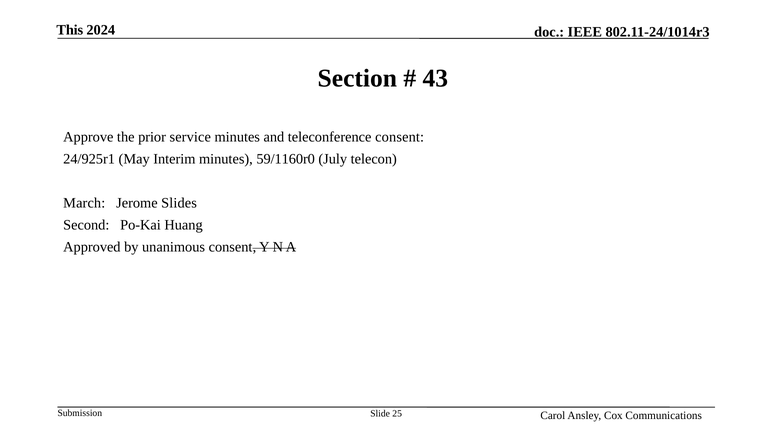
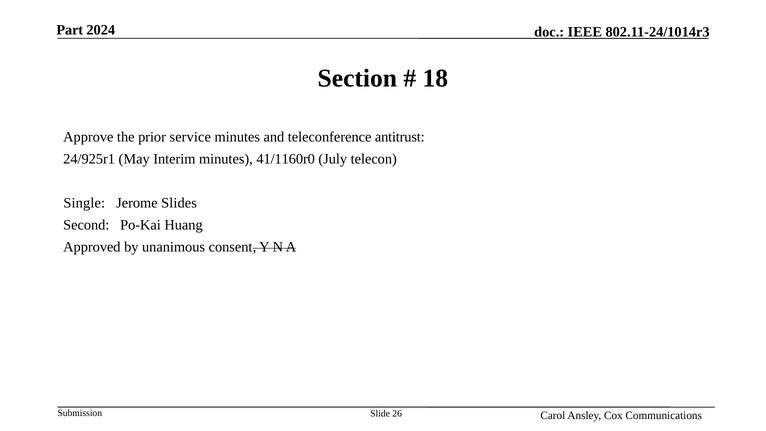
This: This -> Part (70, 30)
43: 43 -> 18 (435, 78)
teleconference consent: consent -> antitrust (400, 137)
59/1160r0: 59/1160r0 -> 41/1160r0 (286, 159)
March: March -> Single (84, 203)
25: 25 -> 26 (397, 413)
